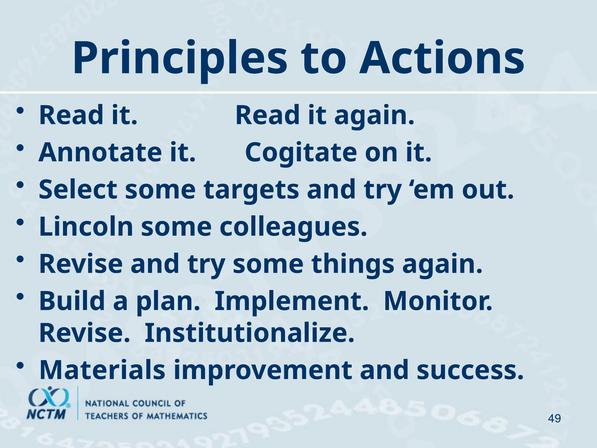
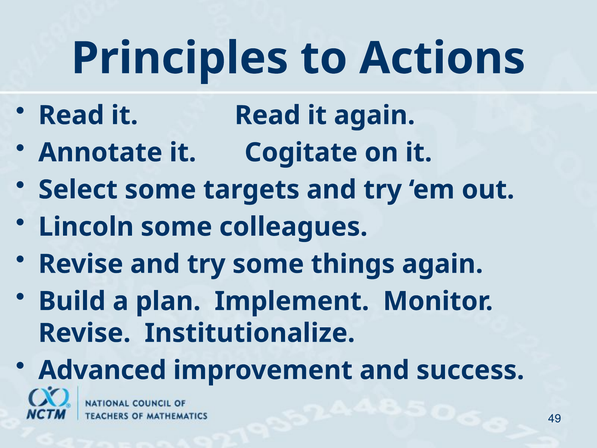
Materials: Materials -> Advanced (102, 370)
